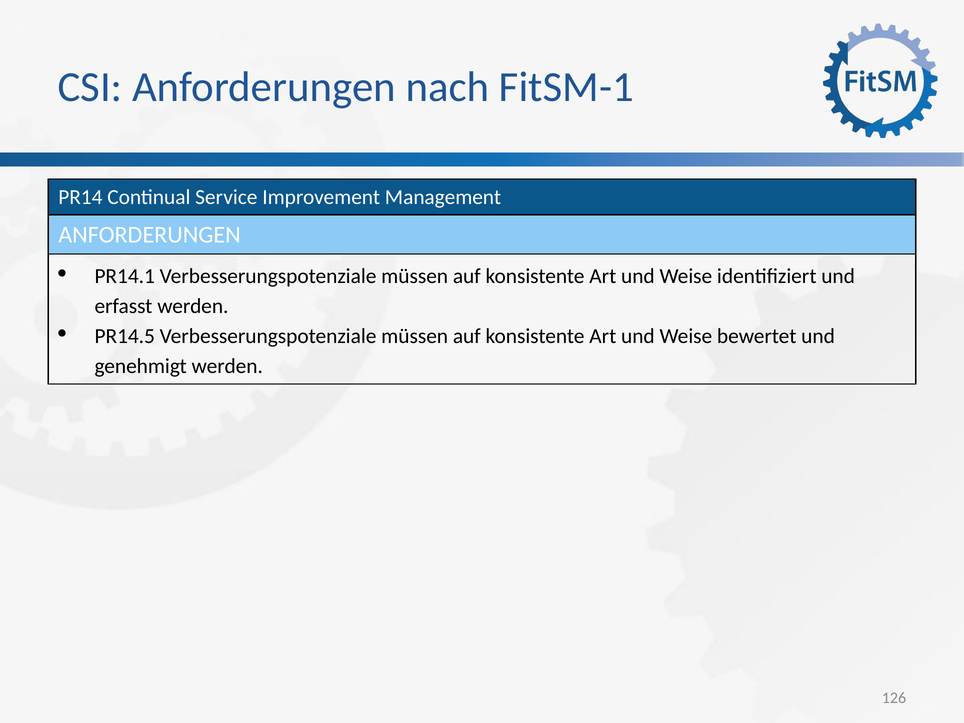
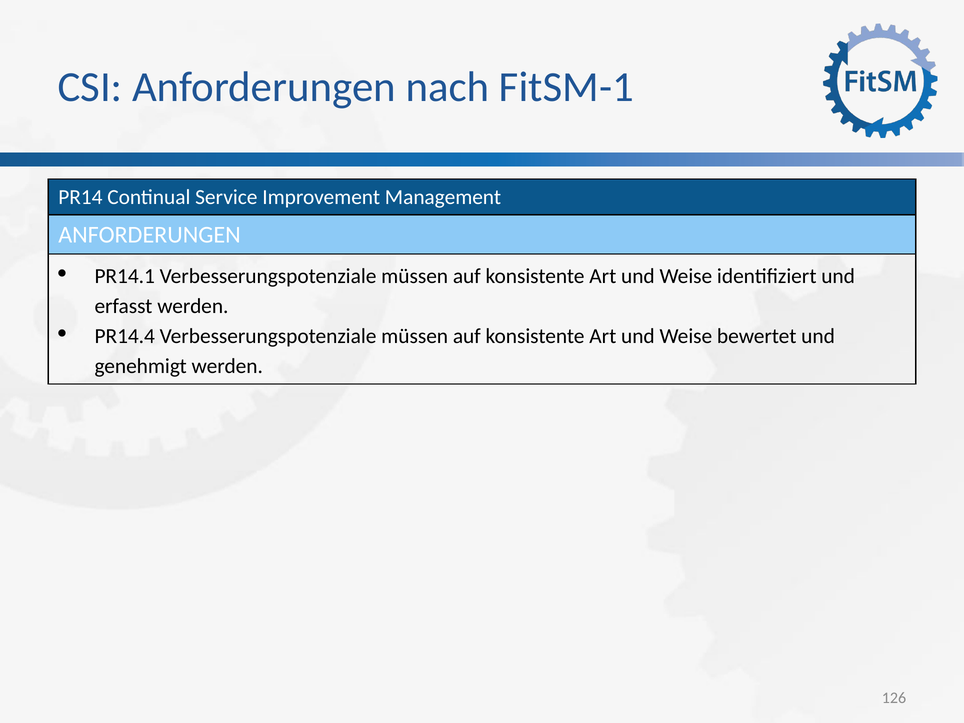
PR14.5: PR14.5 -> PR14.4 (125, 336)
